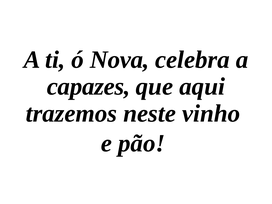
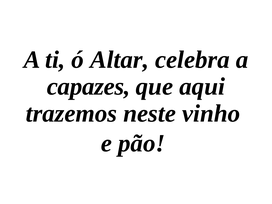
Nova: Nova -> Altar (119, 60)
